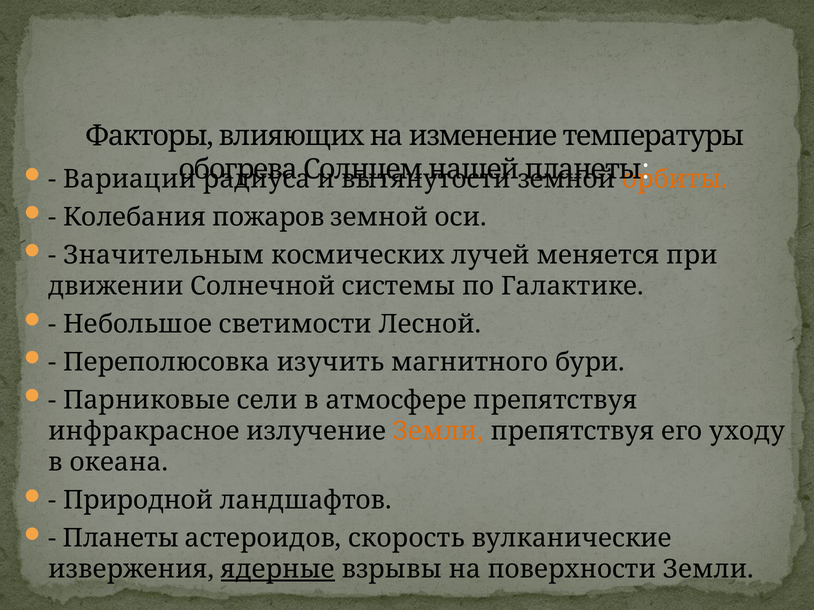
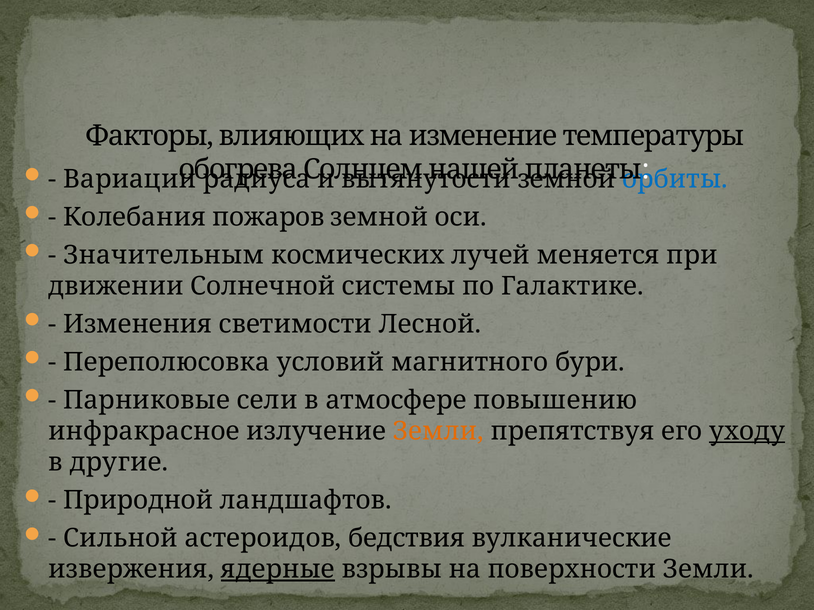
орбиты colour: orange -> blue (675, 179)
Небольшое: Небольшое -> Изменения (138, 324)
изучить: изучить -> условий (331, 362)
атмосфере препятствуя: препятствуя -> повышению (555, 400)
уходу underline: none -> present (747, 431)
океана: океана -> другие (119, 463)
Планеты: Планеты -> Сильной (121, 539)
скорость: скорость -> бедствия (407, 539)
